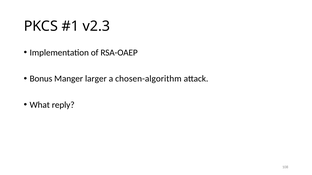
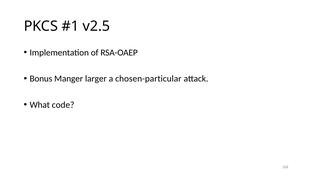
v2.3: v2.3 -> v2.5 (96, 26)
chosen-algorithm: chosen-algorithm -> chosen-particular (148, 79)
reply: reply -> code (63, 105)
